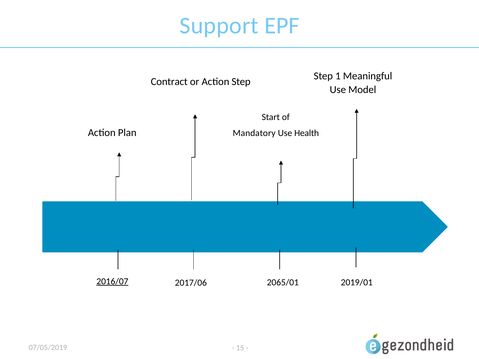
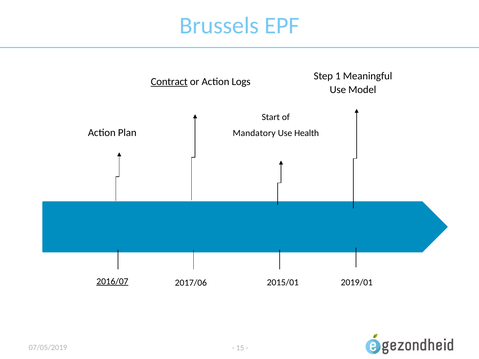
Support: Support -> Brussels (219, 25)
Contract underline: none -> present (169, 82)
Action Step: Step -> Logs (241, 82)
2065/01: 2065/01 -> 2015/01 (283, 283)
